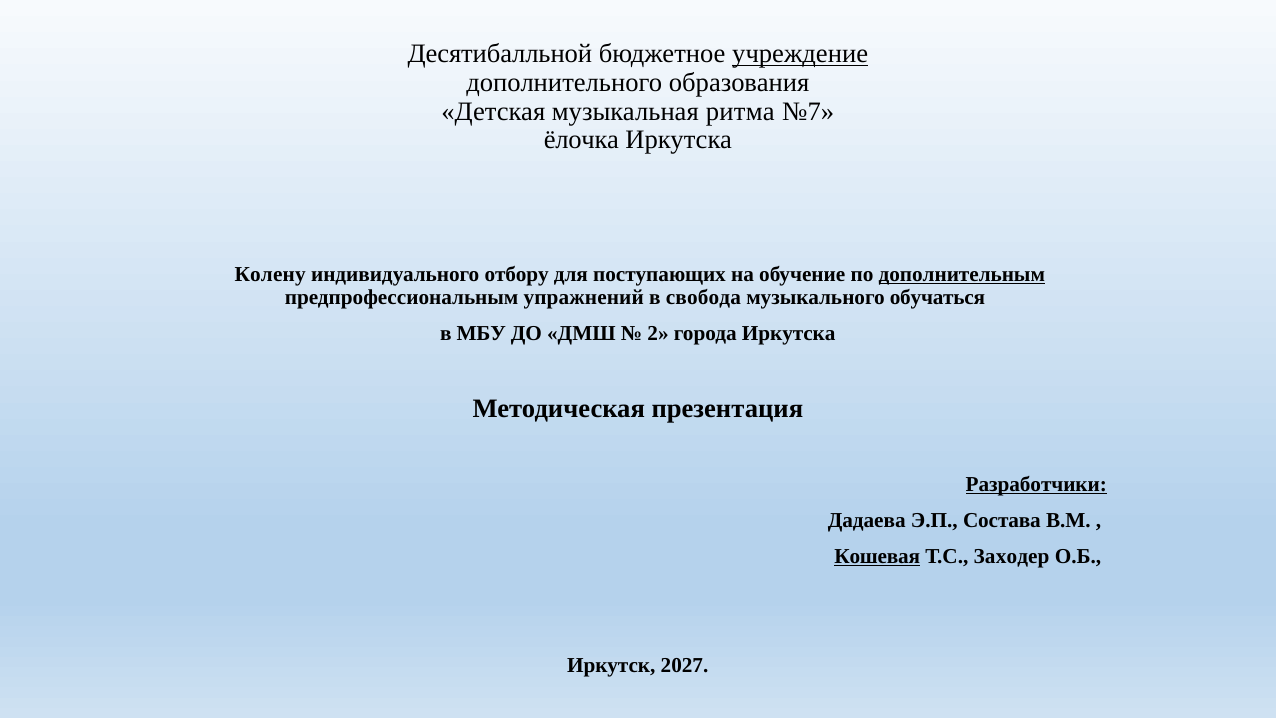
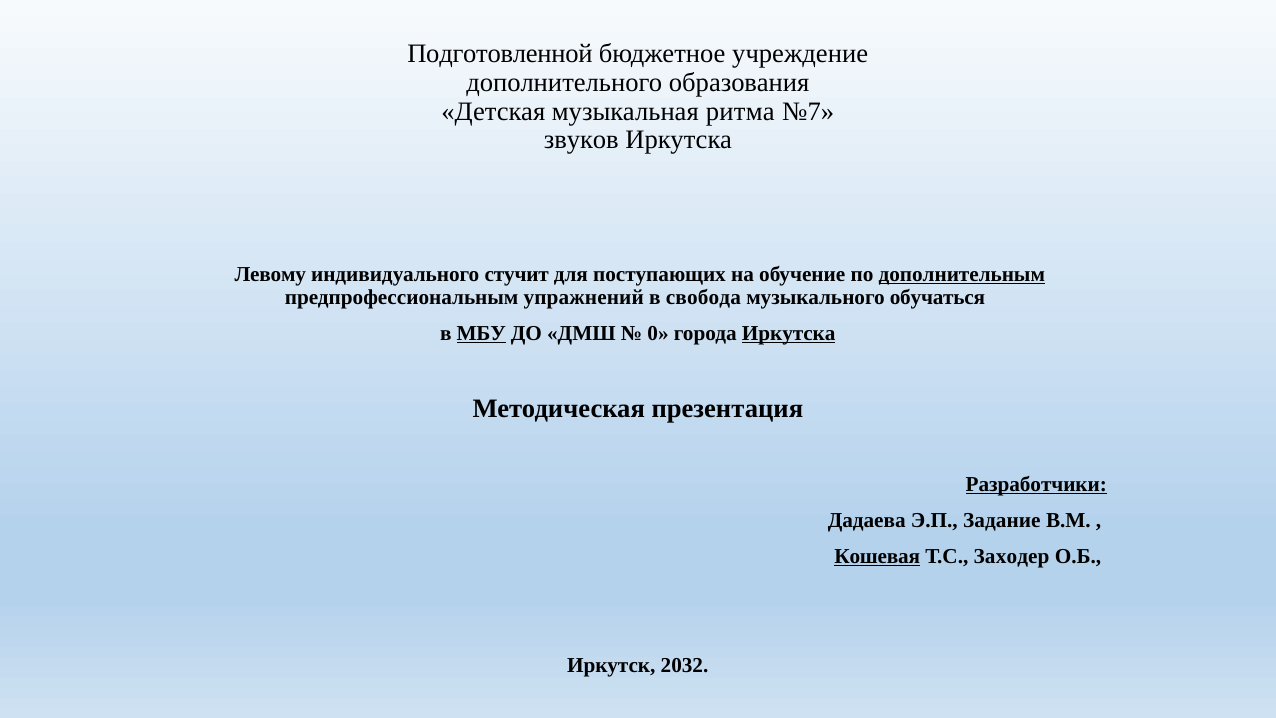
Десятибалльной: Десятибалльной -> Подготовленной (500, 54)
учреждение underline: present -> none (800, 54)
ёлочка: ёлочка -> звуков (581, 140)
Колену: Колену -> Левому (270, 274)
отбору: отбору -> стучит (517, 274)
МБУ underline: none -> present (481, 333)
2: 2 -> 0 (658, 333)
Иркутска underline: none -> present (789, 333)
Состава: Состава -> Задание (1002, 520)
2027: 2027 -> 2032 (685, 665)
